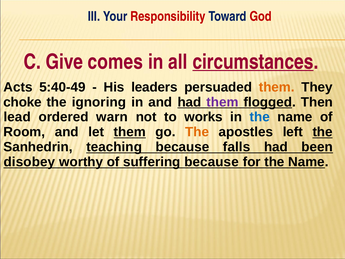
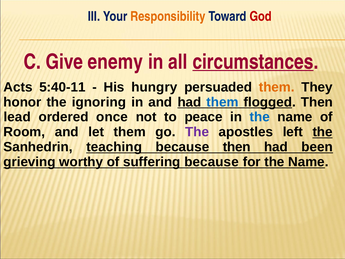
Responsibility colour: red -> orange (168, 16)
comes: comes -> enemy (115, 62)
5:40-49: 5:40-49 -> 5:40-11 (62, 87)
leaders: leaders -> hungry (154, 87)
choke: choke -> honor (22, 102)
them colour: purple -> blue (222, 102)
warn: warn -> once (112, 117)
works: works -> peace (204, 117)
them underline: present -> none (130, 132)
The colour: orange -> purple (197, 132)
because falls: falls -> then (237, 147)
disobey: disobey -> grieving (29, 162)
